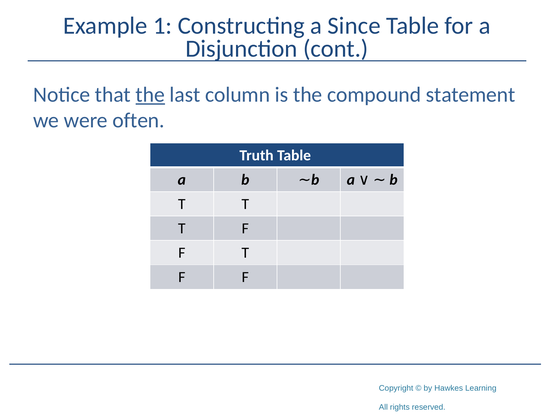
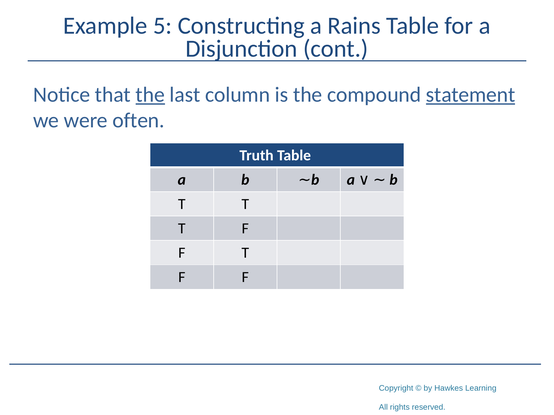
1: 1 -> 5 (163, 26)
Since: Since -> Rains (354, 26)
statement underline: none -> present (471, 95)
